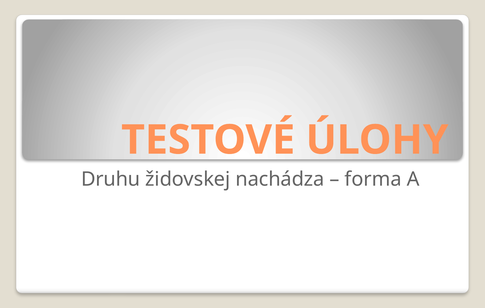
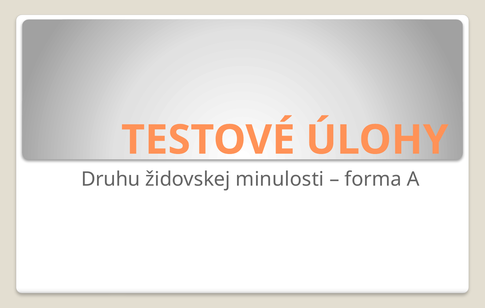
nachádza: nachádza -> minulosti (280, 179)
